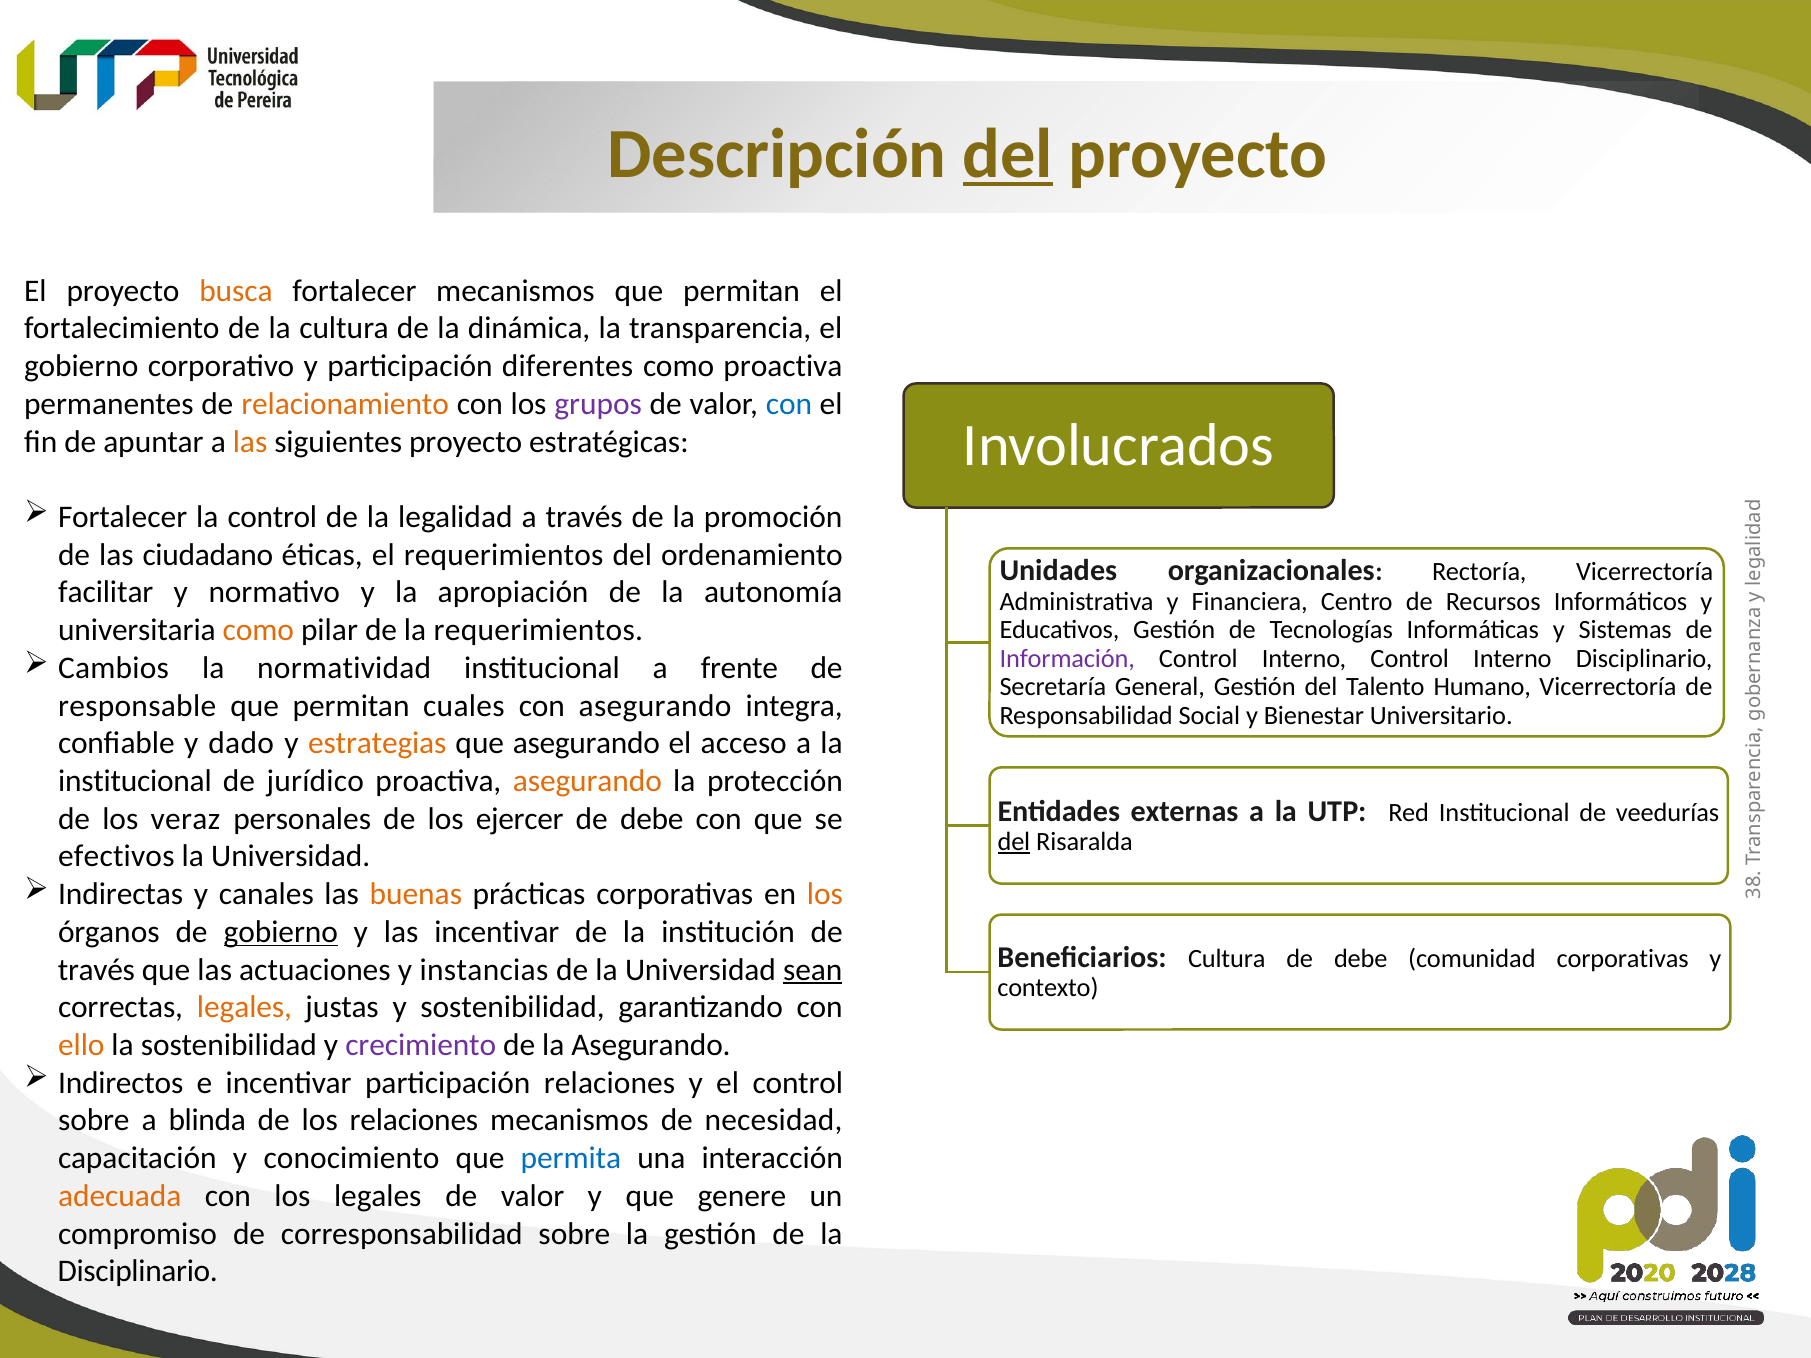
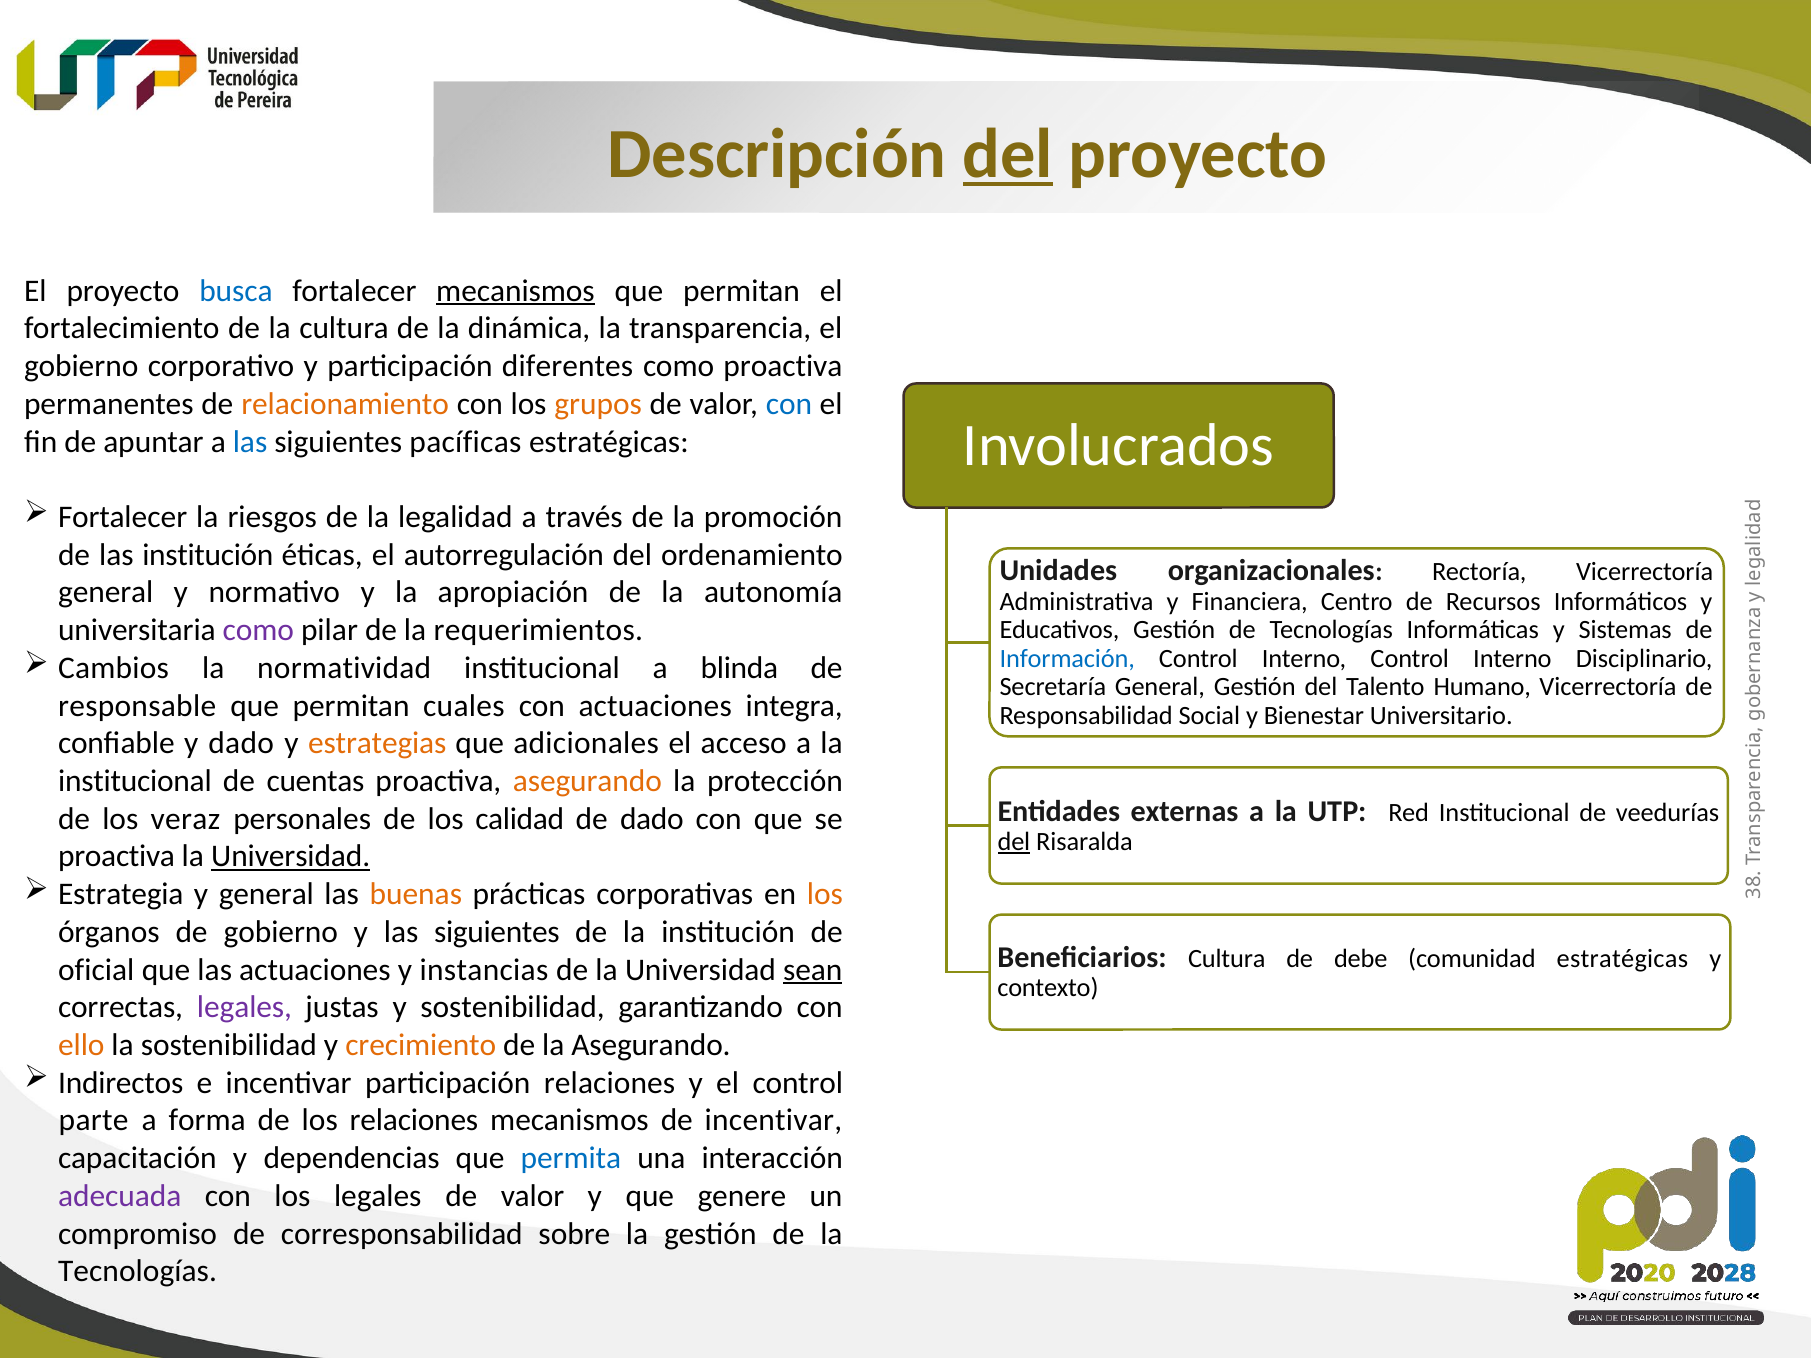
busca colour: orange -> blue (236, 291)
mecanismos underline: none -> present (516, 291)
grupos colour: purple -> orange (598, 404)
las colour: orange -> blue (250, 442)
siguientes proyecto: proyecto -> pacíficas (465, 442)
la control: control -> riesgos (272, 517)
las ciudadano: ciudadano -> institución (208, 555)
el requerimientos: requerimientos -> autorregulación (504, 555)
facilitar: facilitar -> general (106, 593)
como colour: orange -> purple (258, 630)
Información colour: purple -> blue (1067, 659)
frente: frente -> blinda (739, 668)
con asegurando: asegurando -> actuaciones (655, 706)
que asegurando: asegurando -> adicionales (586, 744)
jurídico: jurídico -> cuentas (316, 781)
ejercer: ejercer -> calidad (520, 819)
debe: debe -> dado (652, 819)
efectivos: efectivos -> proactiva (117, 857)
Universidad underline: none -> present (291, 857)
Indirectas: Indirectas -> Estrategia (121, 894)
y canales: canales -> general (266, 894)
gobierno underline: present -> none (281, 932)
y las incentivar: incentivar -> siguientes (497, 932)
corporativas: corporativas -> estratégicas (1622, 959)
través: través -> oficial (96, 970)
legales colour: orange -> purple (244, 1008)
crecimiento colour: purple -> orange (421, 1045)
sobre: sobre -> parte (94, 1121)
blinda: blinda -> forma (207, 1121)
de necesidad: necesidad -> incentivar (773, 1121)
conocimiento: conocimiento -> dependencias (352, 1158)
adecuada colour: orange -> purple (120, 1196)
Disciplinario: Disciplinario -> Tecnologías (138, 1272)
